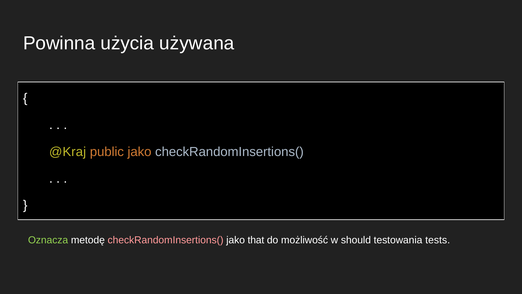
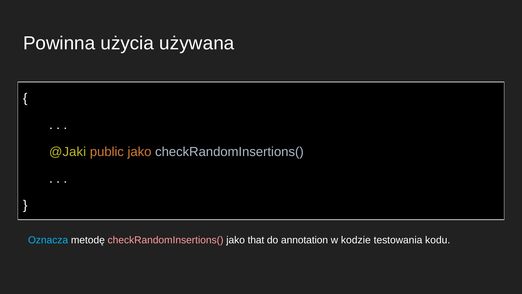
@Kraj: @Kraj -> @Jaki (68, 152)
Oznacza colour: light green -> light blue (48, 240)
możliwość: możliwość -> annotation (305, 240)
should: should -> kodzie (356, 240)
tests: tests -> kodu (438, 240)
